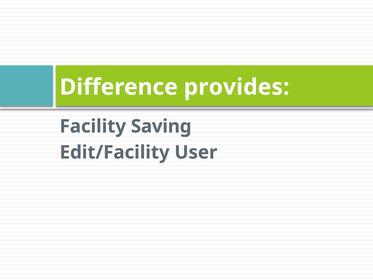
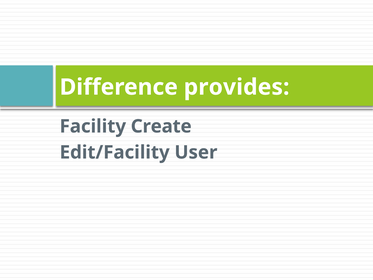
Saving: Saving -> Create (161, 126)
